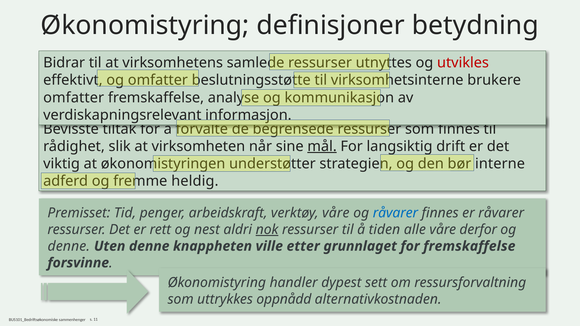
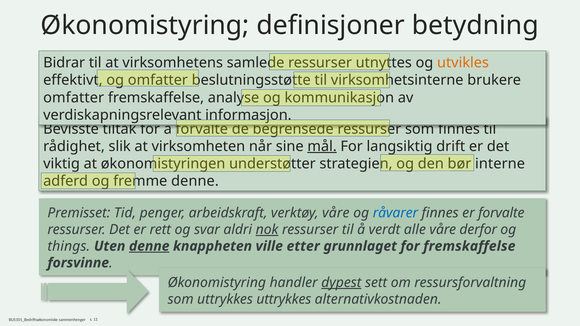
utvikles colour: red -> orange (463, 63)
heldig: heldig -> denne (195, 181)
er råvarer: råvarer -> forvalte (501, 213)
nest: nest -> svar (207, 230)
tiden: tiden -> verdt (384, 230)
denne: denne -> things (69, 246)
denne underline: none -> present (149, 246)
dypest underline: none -> present (341, 283)
uttrykkes oppnådd: oppnådd -> uttrykkes (284, 299)
